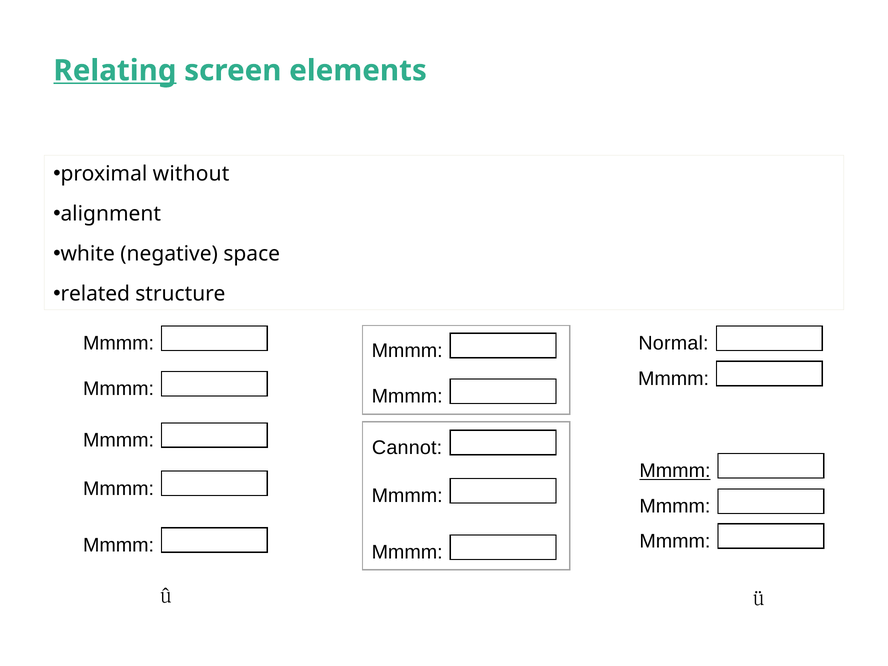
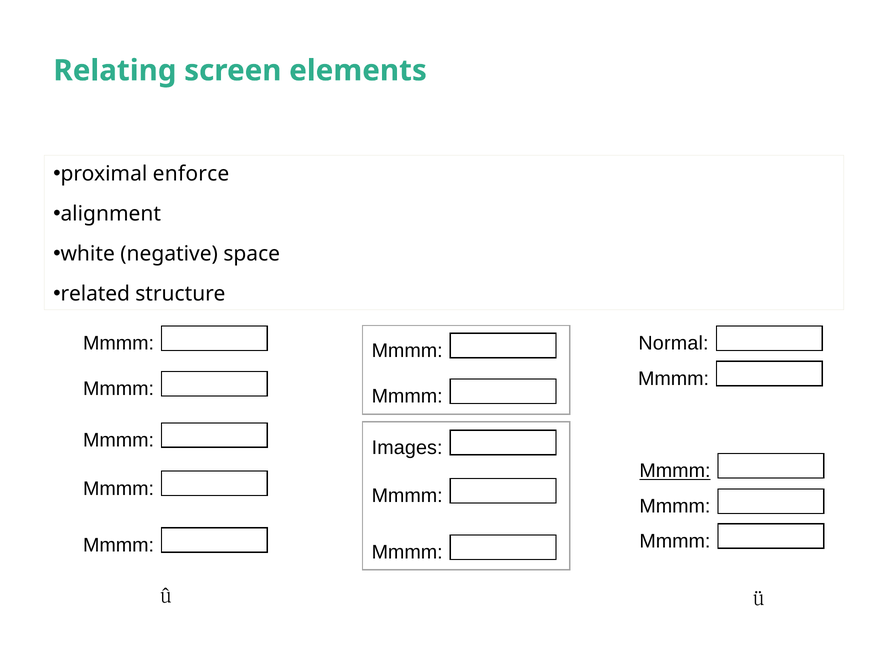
Relating underline: present -> none (115, 71)
without: without -> enforce (191, 174)
Cannot: Cannot -> Images (407, 448)
